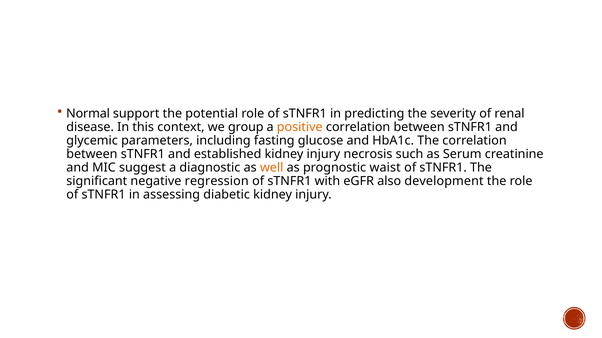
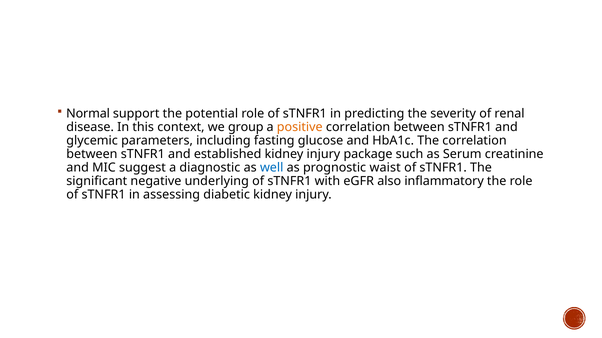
necrosis: necrosis -> package (368, 154)
well colour: orange -> blue (272, 168)
regression: regression -> underlying (217, 182)
development: development -> inflammatory (444, 182)
